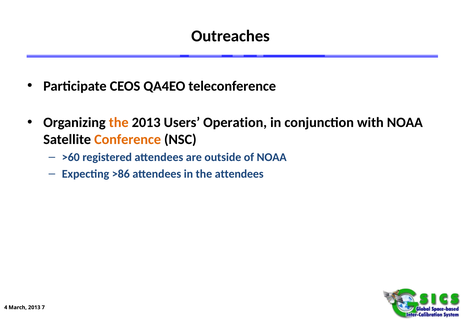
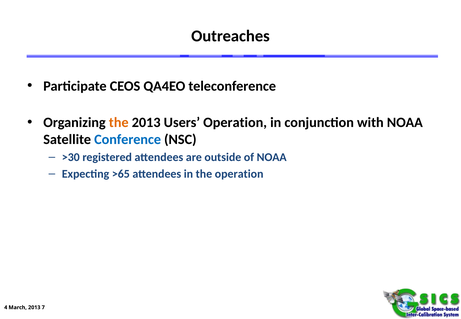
Conference colour: orange -> blue (128, 140)
>60: >60 -> >30 (71, 157)
>86: >86 -> >65 (121, 174)
the attendees: attendees -> operation (239, 174)
